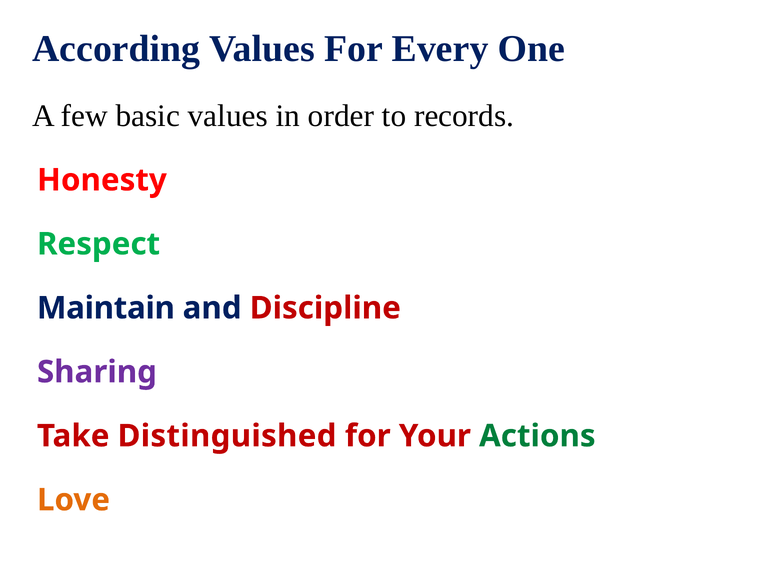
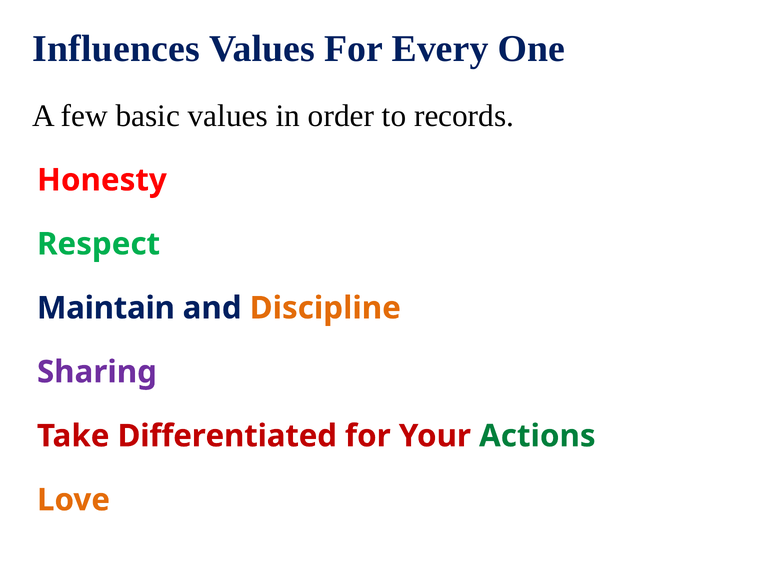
According: According -> Influences (116, 49)
Discipline colour: red -> orange (325, 308)
Distinguished: Distinguished -> Differentiated (227, 436)
